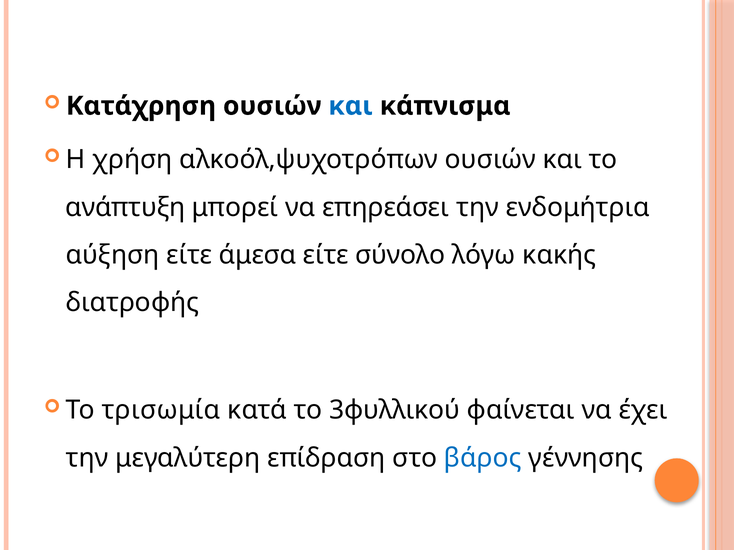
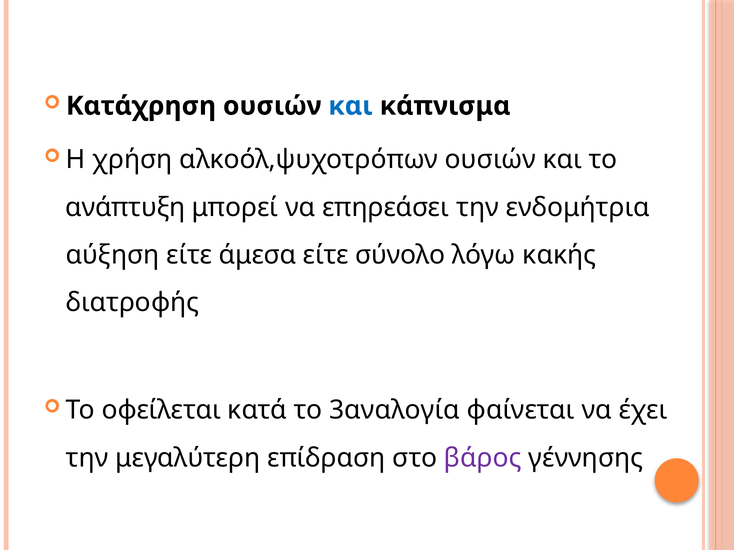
τρισωμία: τρισωμία -> οφείλεται (161, 411)
3φυλλικού: 3φυλλικού -> 3αναλογία (395, 411)
βάρος colour: blue -> purple (483, 458)
